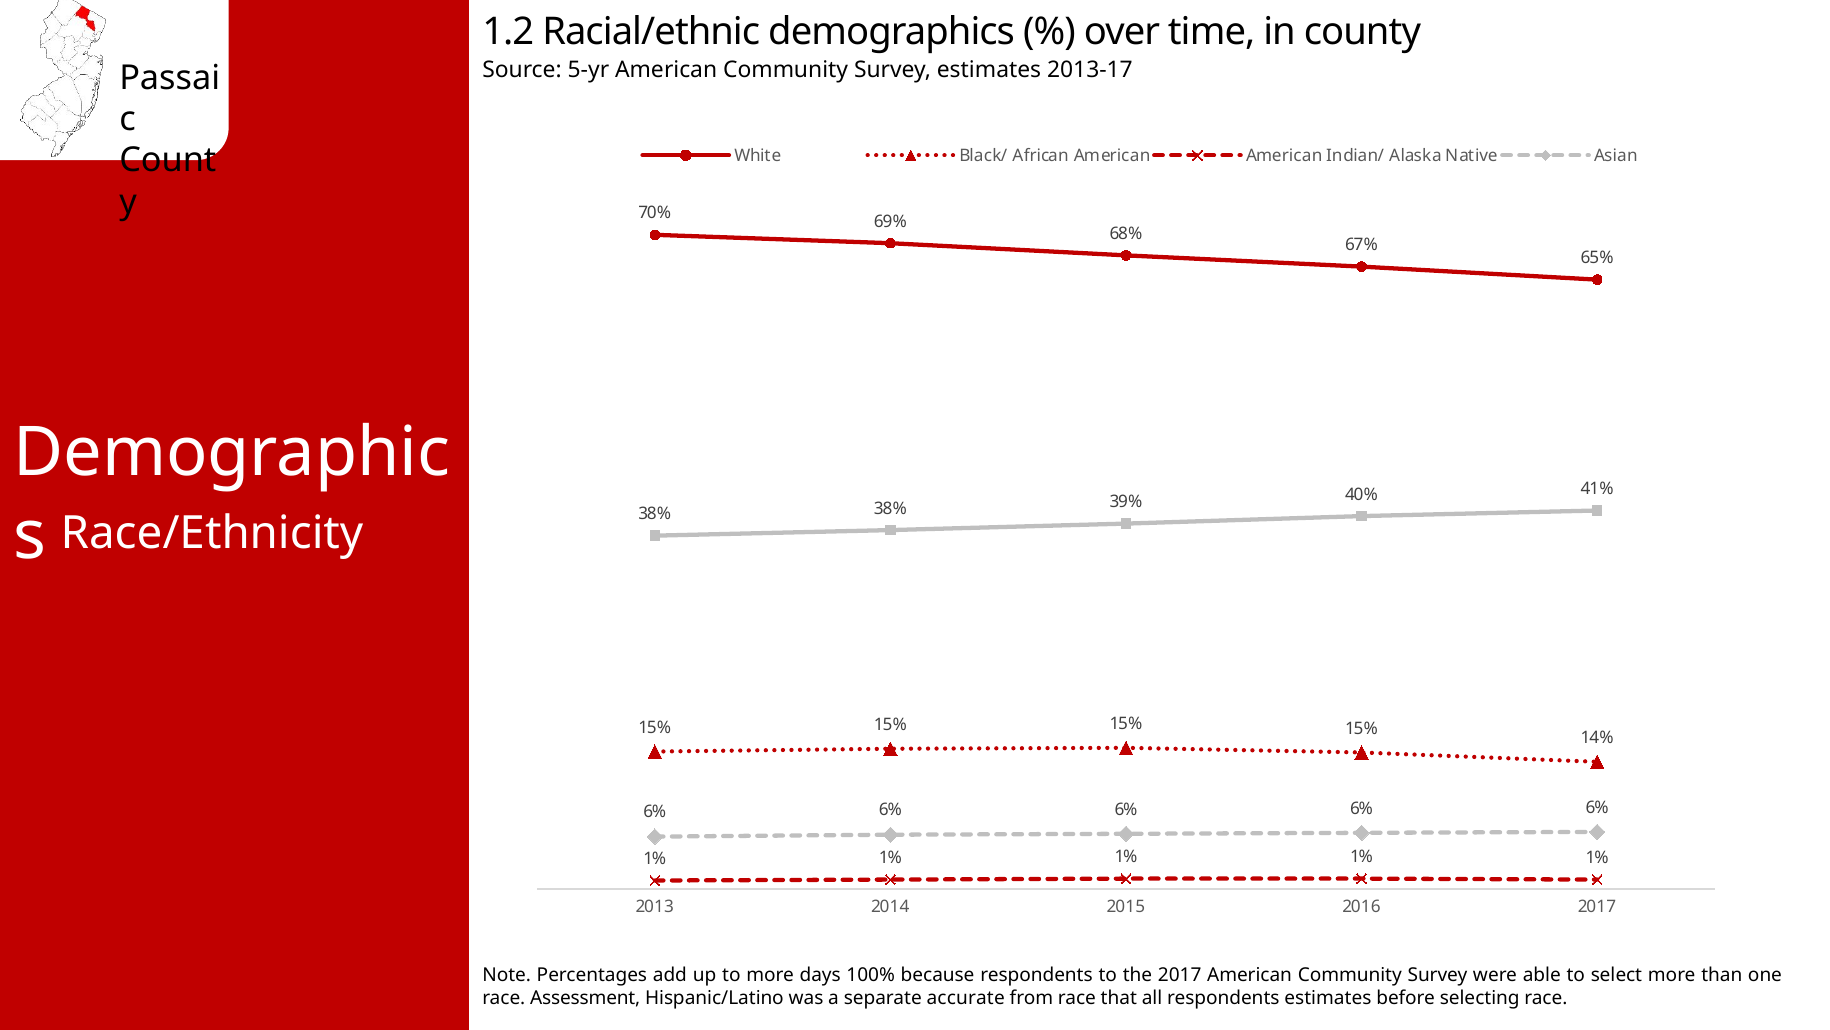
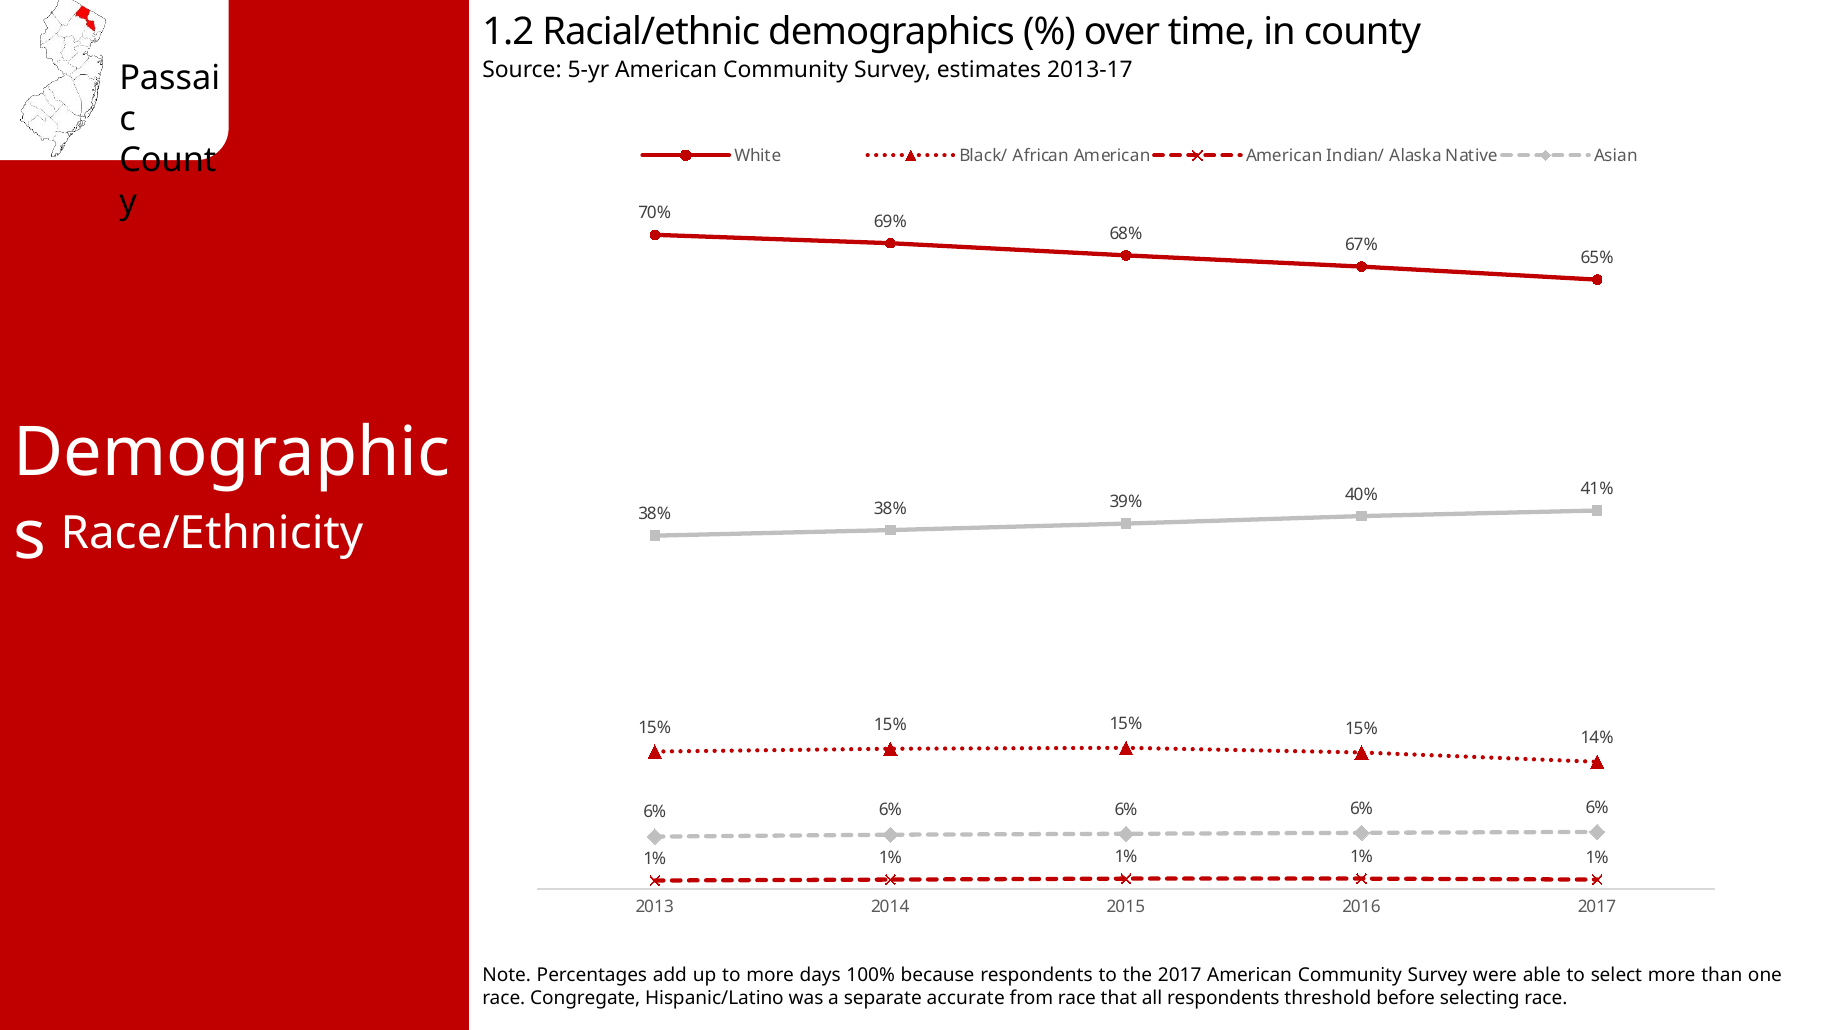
Assessment: Assessment -> Congregate (585, 998)
respondents estimates: estimates -> threshold (1328, 998)
